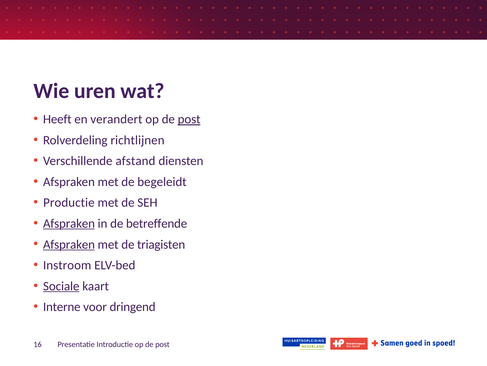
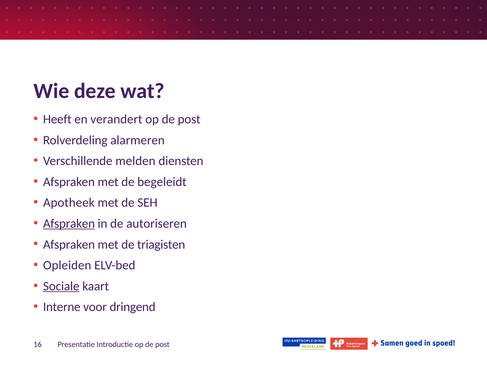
uren: uren -> deze (95, 91)
post underline: present -> none (189, 119)
richtlijnen: richtlijnen -> alarmeren (138, 140)
afstand: afstand -> melden (135, 161)
Productie: Productie -> Apotheek (69, 202)
betreffende: betreffende -> autoriseren (157, 223)
Afspraken underline: present -> none (69, 244)
Instroom: Instroom -> Opleiden (67, 265)
